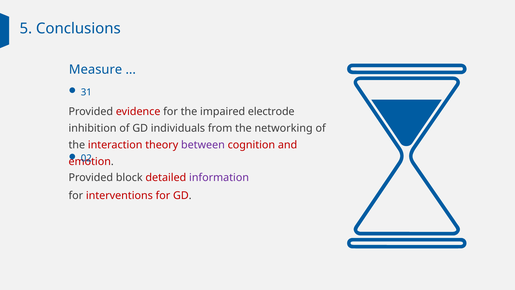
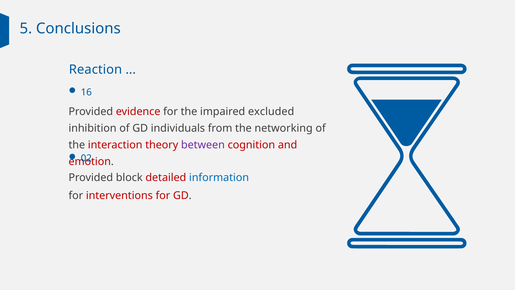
Measure: Measure -> Reaction (96, 70)
31: 31 -> 16 (86, 92)
electrode: electrode -> excluded (271, 111)
information colour: purple -> blue (219, 177)
